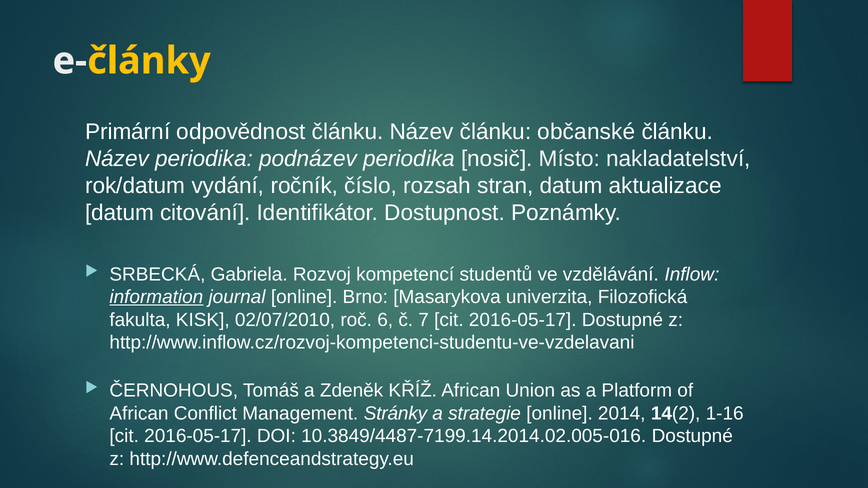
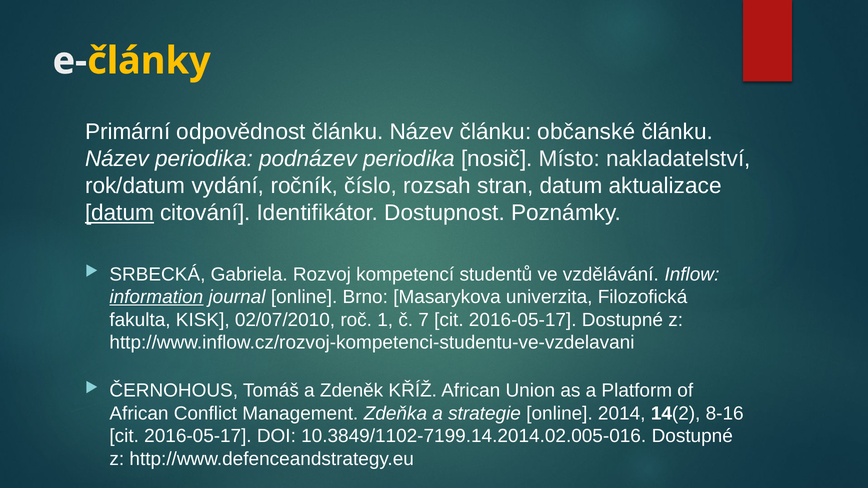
datum underline: none -> present (120, 213)
6: 6 -> 1 (385, 320)
Stránky: Stránky -> Zdeňka (395, 414)
1-16: 1-16 -> 8-16 (725, 414)
10.3849/4487-7199.14.2014.02.005-016: 10.3849/4487-7199.14.2014.02.005-016 -> 10.3849/1102-7199.14.2014.02.005-016 (474, 436)
